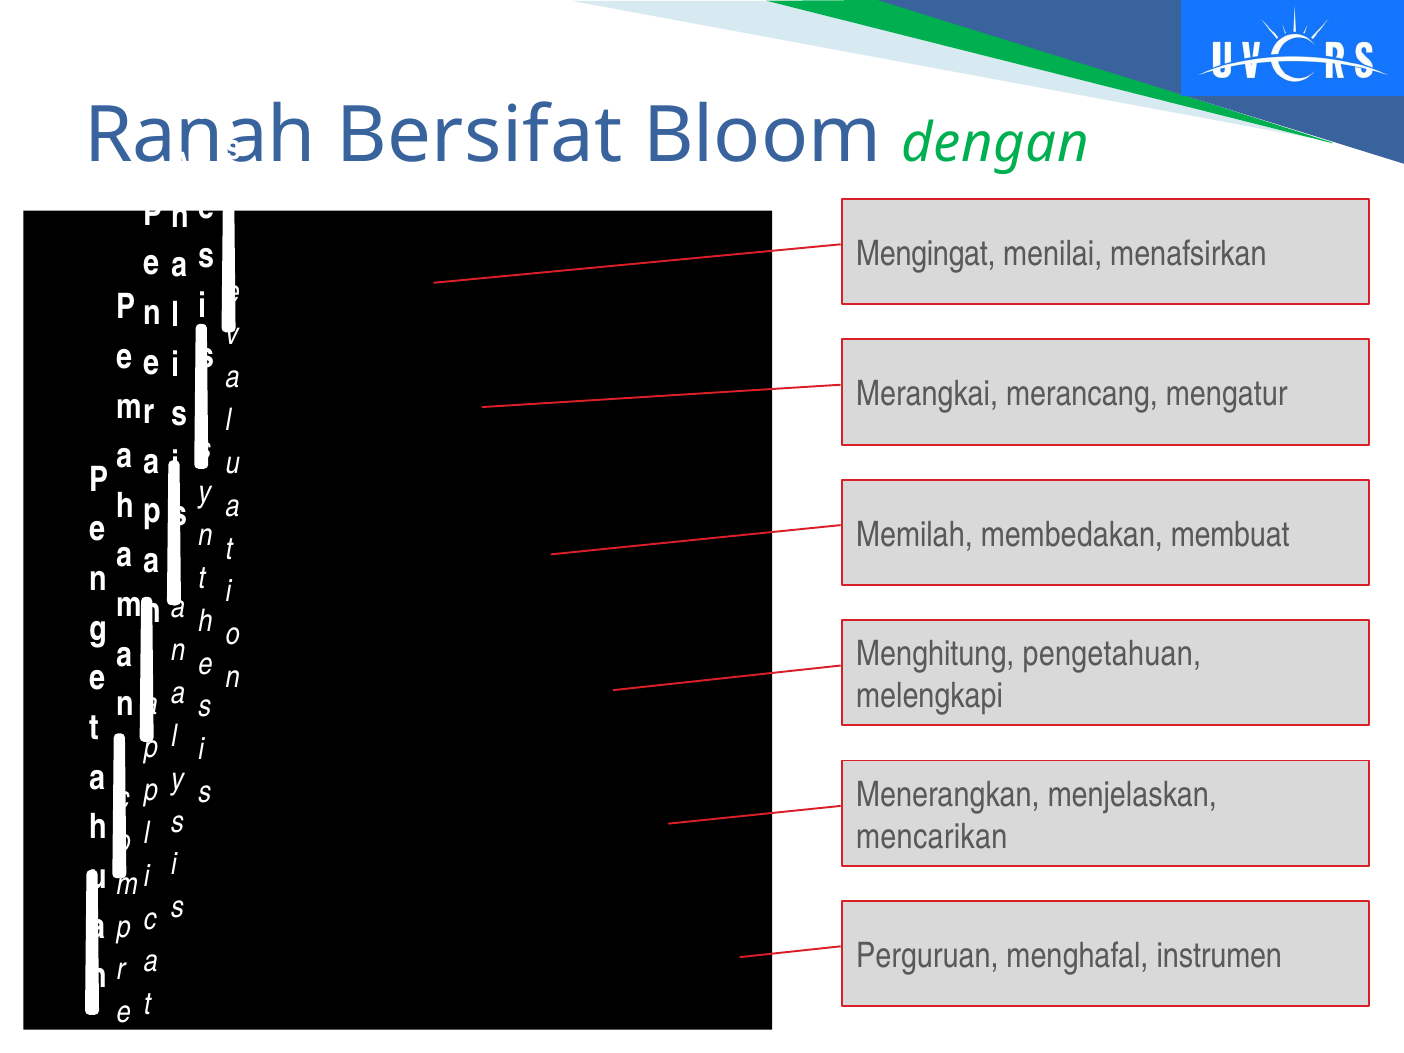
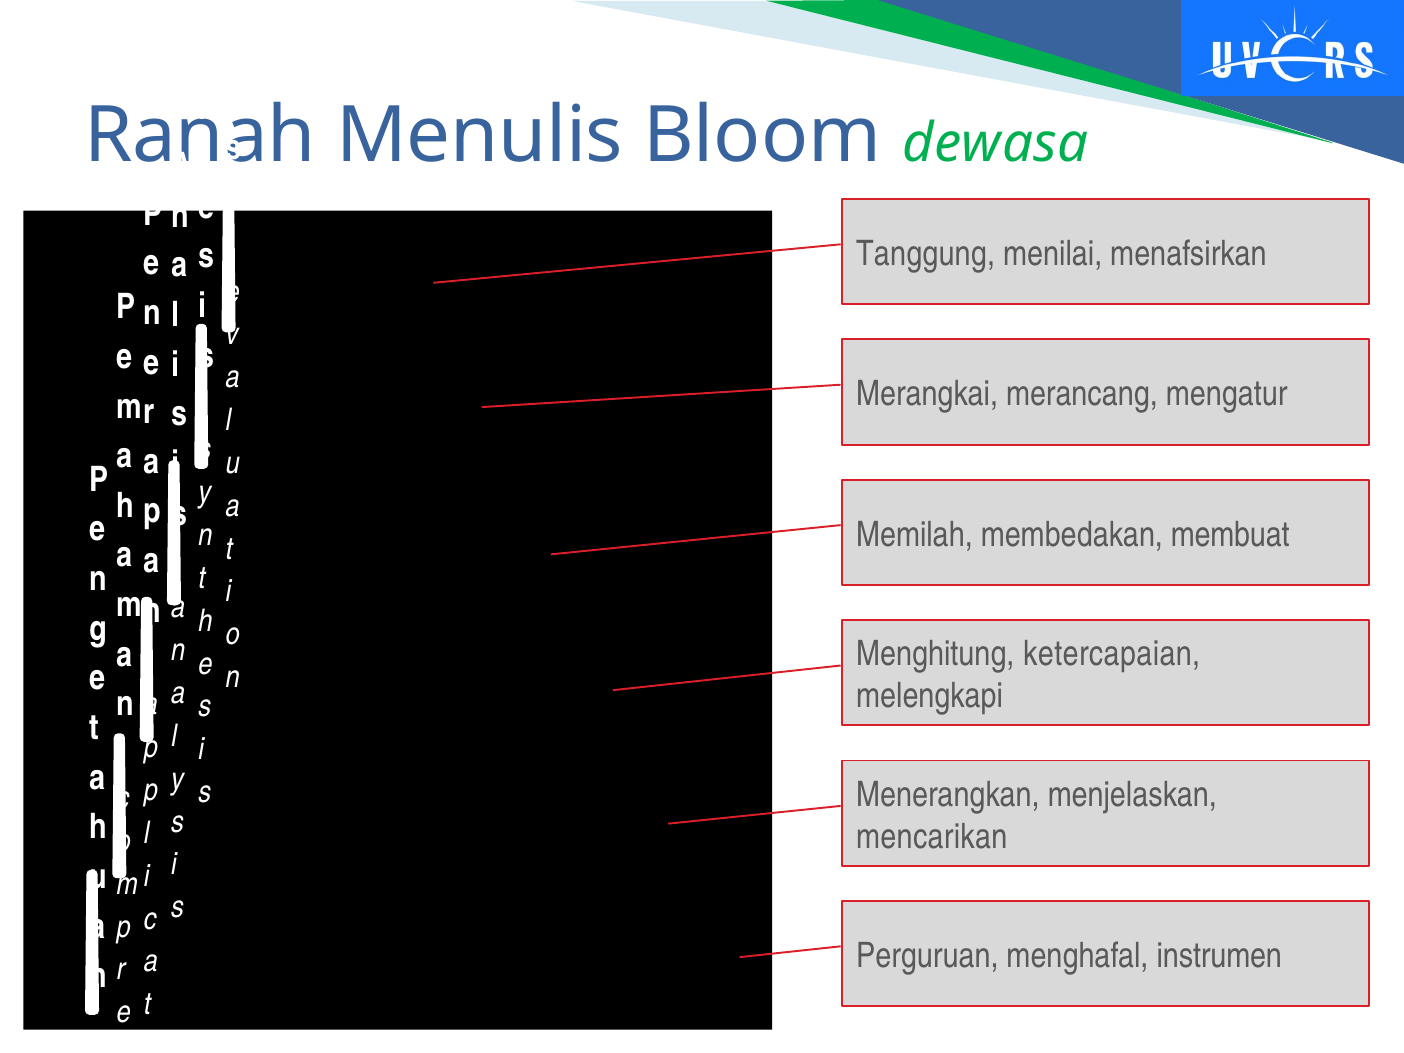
Bersifat: Bersifat -> Menulis (480, 135)
dengan: dengan -> dewasa (995, 143)
Mengingat: Mengingat -> Tanggung (926, 254)
pengetahuan: pengetahuan -> ketercapaian (1112, 654)
